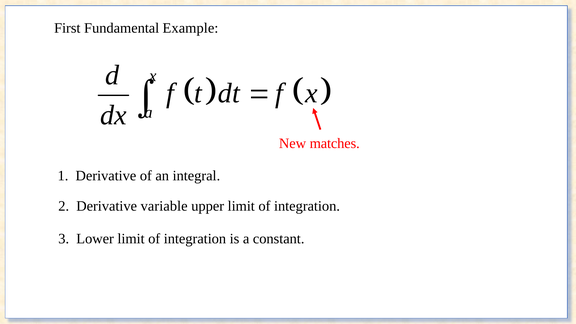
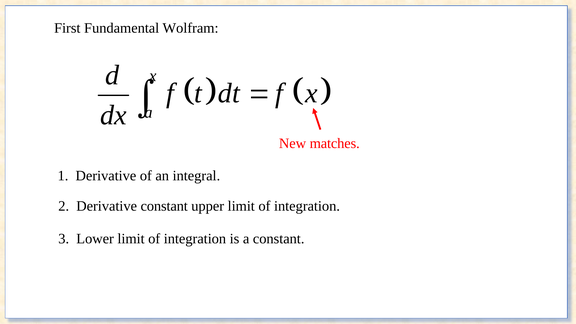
Example: Example -> Wolfram (191, 28)
Derivative variable: variable -> constant (164, 206)
